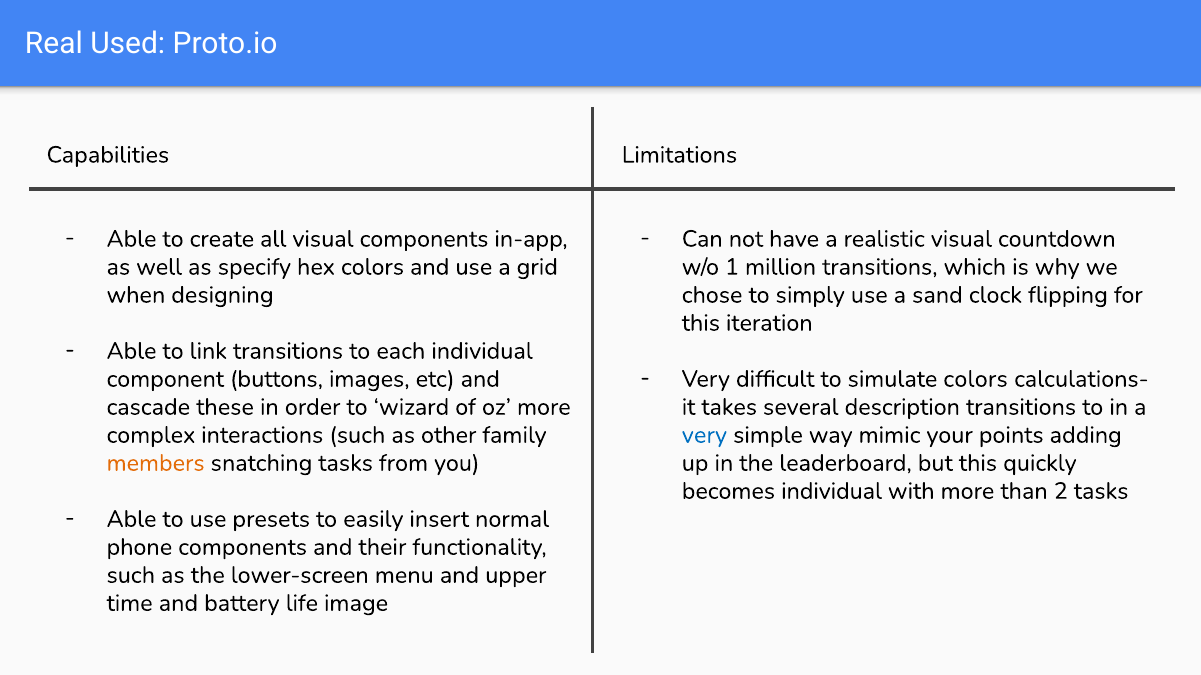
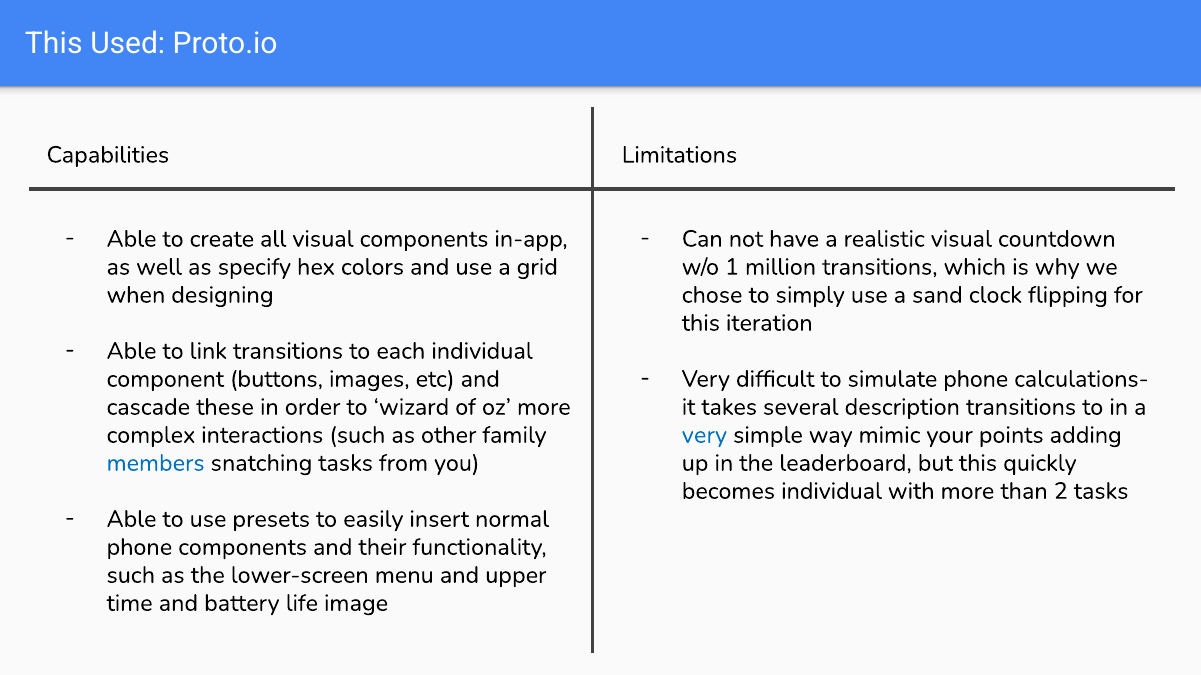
Real: Real -> This (54, 44)
simulate colors: colors -> phone (976, 379)
members colour: orange -> blue (156, 463)
